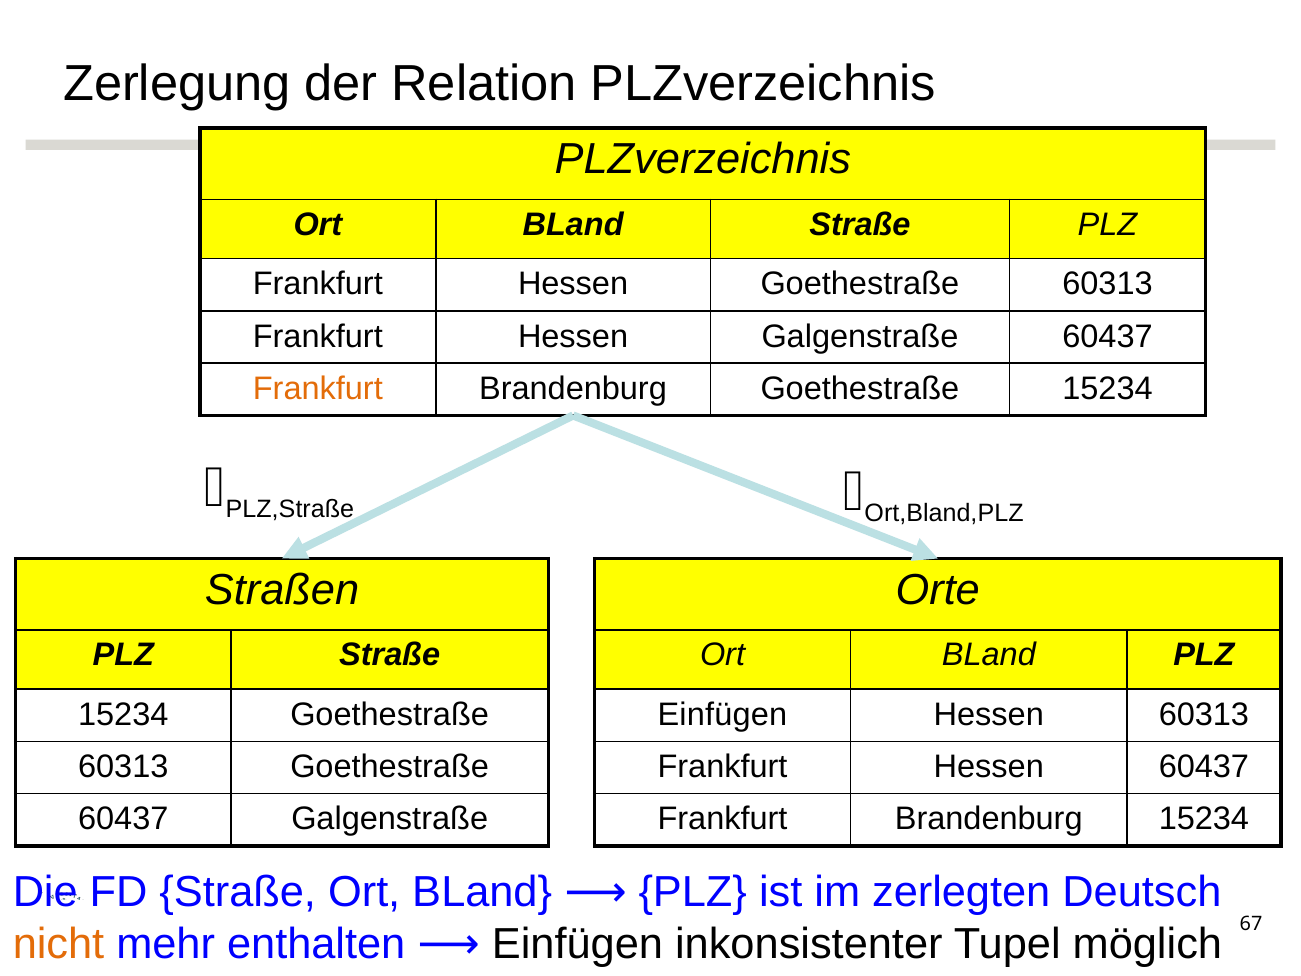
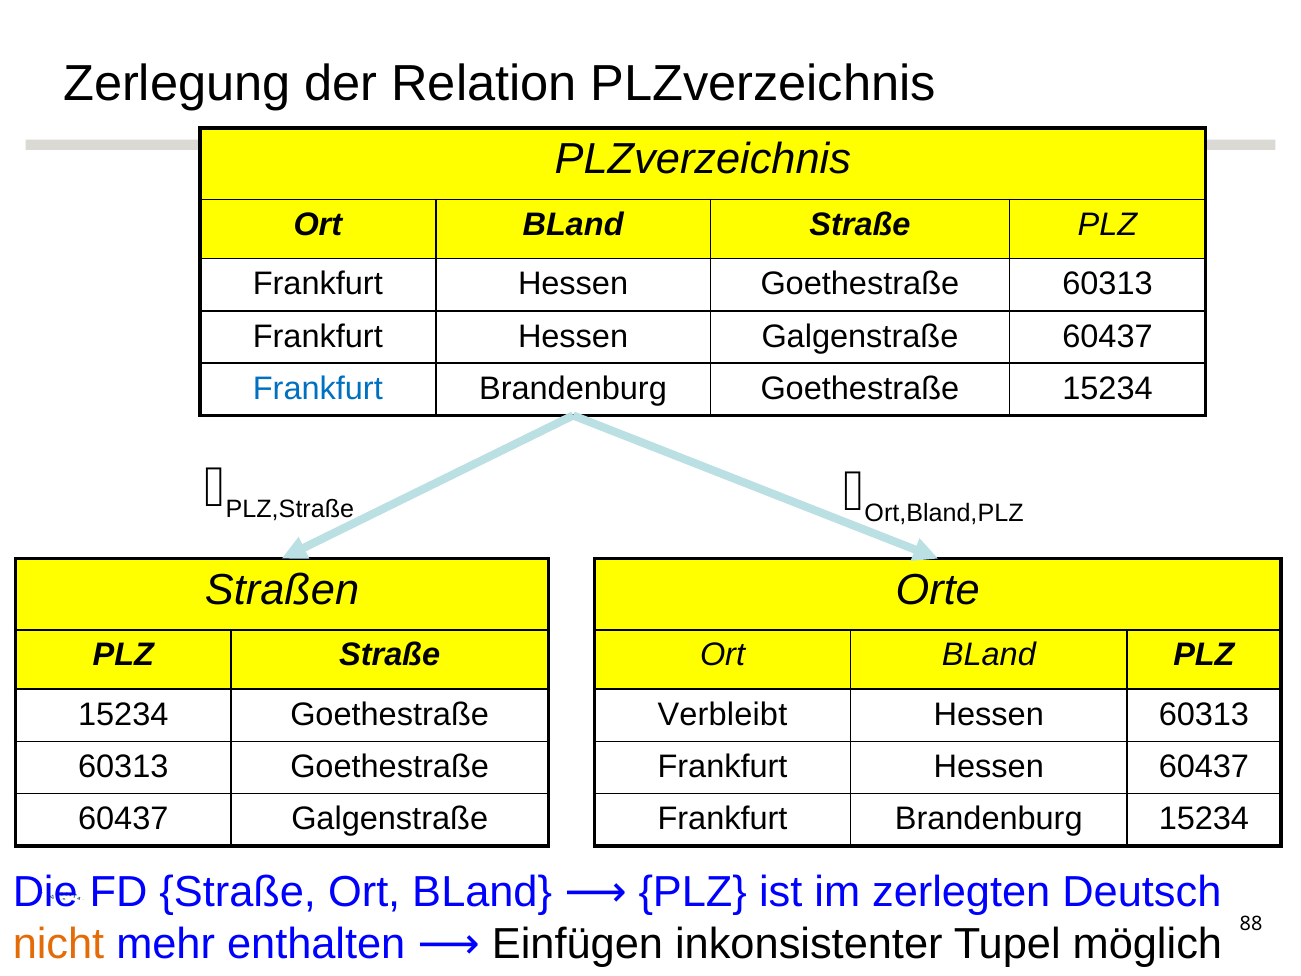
Frankfurt colour: orange -> blue (318, 388)
Einfügen: Einfügen -> Verbleibt (722, 714)
67: 67 -> 88 (1251, 924)
